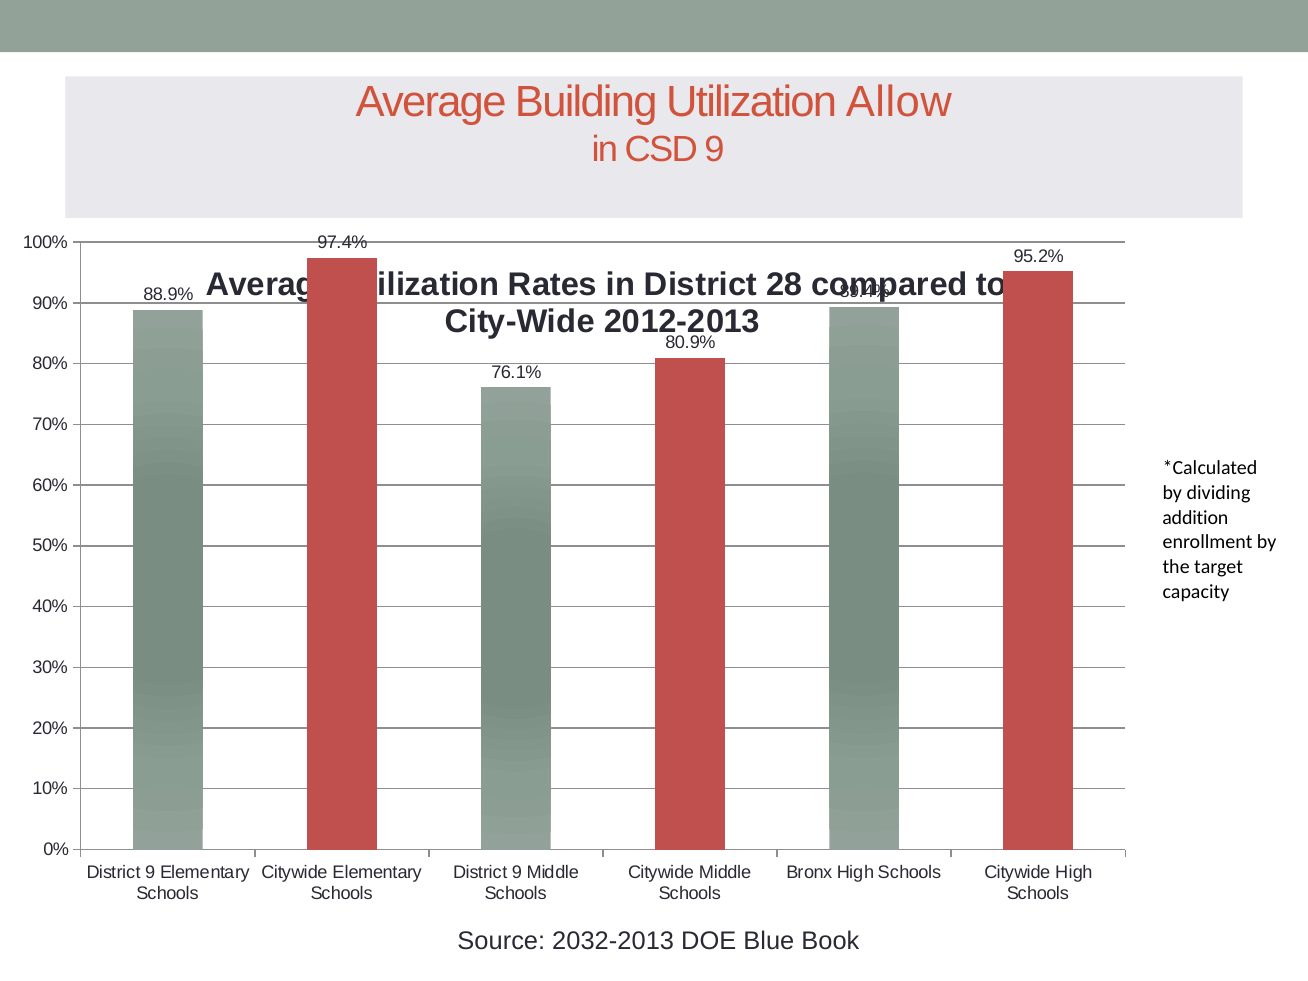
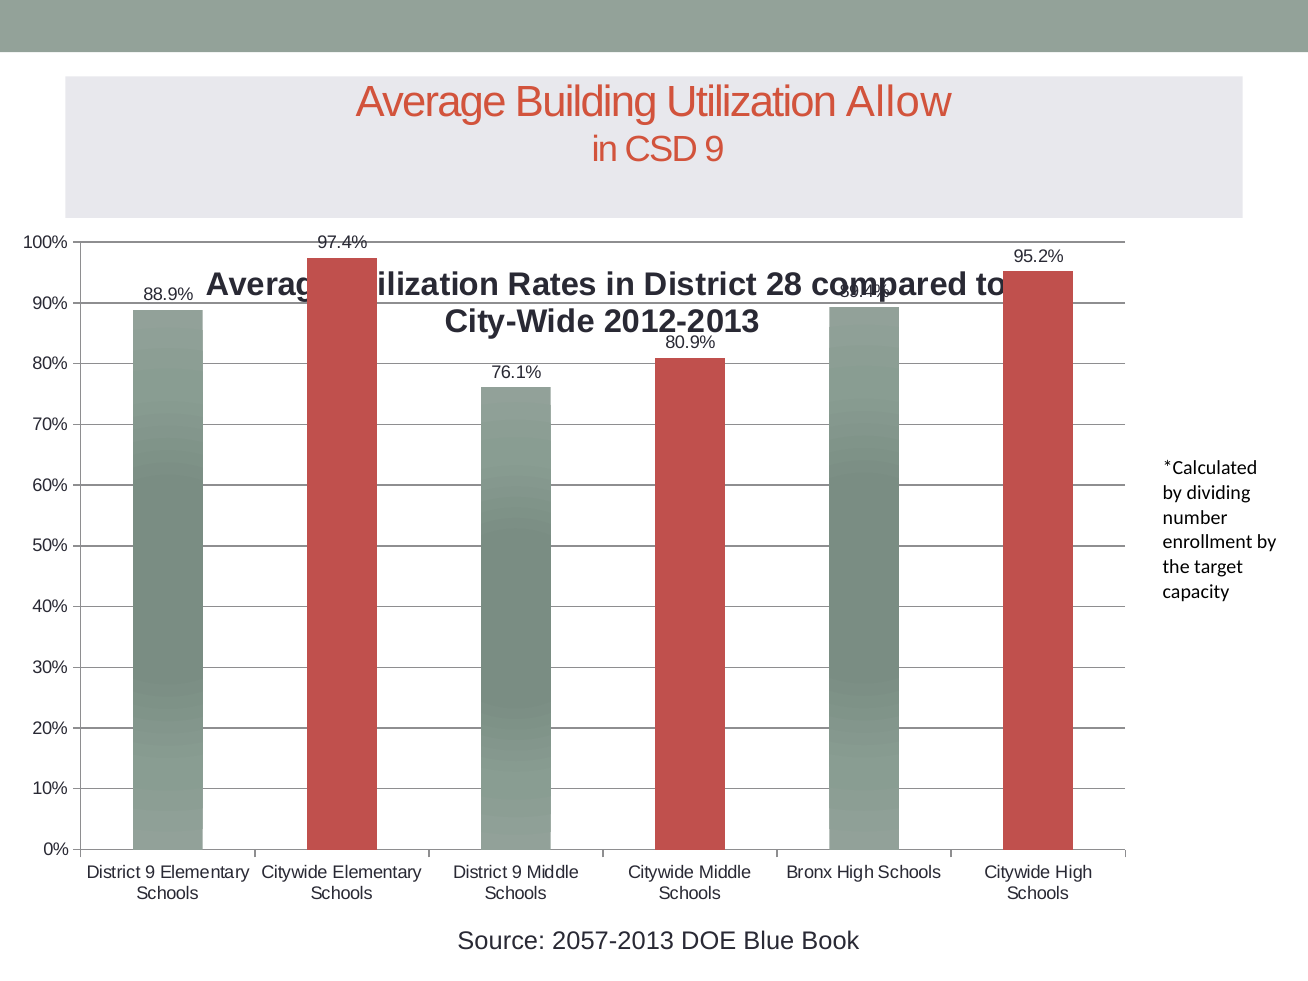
addition: addition -> number (1195, 518)
2032-2013: 2032-2013 -> 2057-2013 (613, 941)
